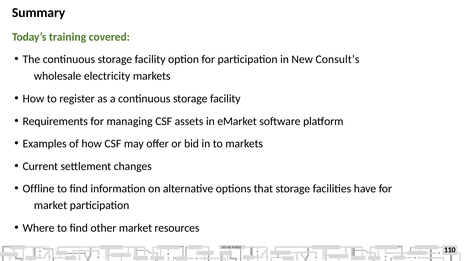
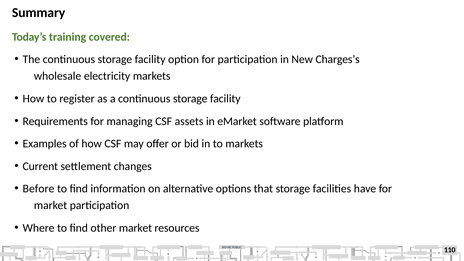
Consult’s: Consult’s -> Charges’s (338, 59)
Offline: Offline -> Before (39, 189)
